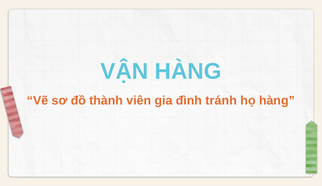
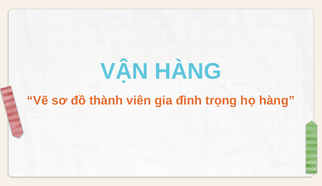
tránh: tránh -> trọng (221, 100)
